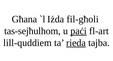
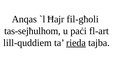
Għana: Għana -> Anqas (24, 19)
Iżda: Iżda -> Ħajr (56, 19)
paċi underline: present -> none (79, 31)
